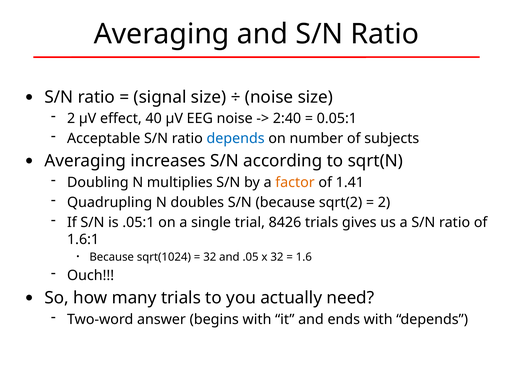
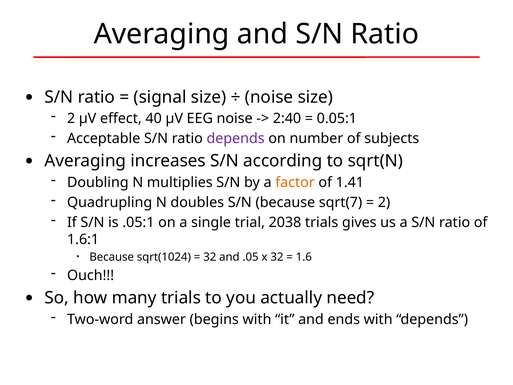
depends colour: blue -> purple (236, 138)
sqrt(2: sqrt(2 -> sqrt(7 (341, 202)
8426: 8426 -> 2038 (285, 222)
